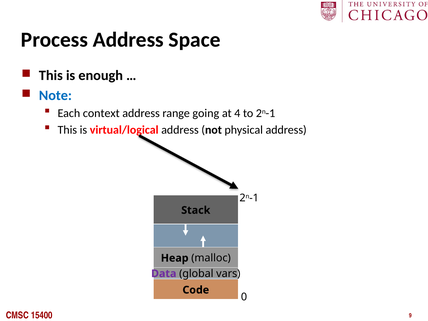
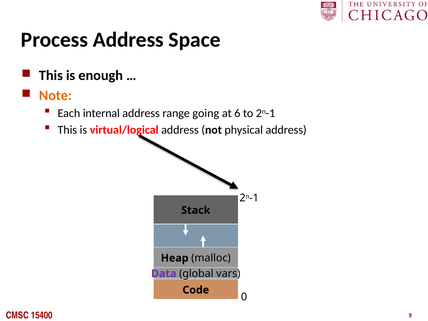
Note colour: blue -> orange (55, 95)
context: context -> internal (101, 113)
4: 4 -> 6 (237, 113)
